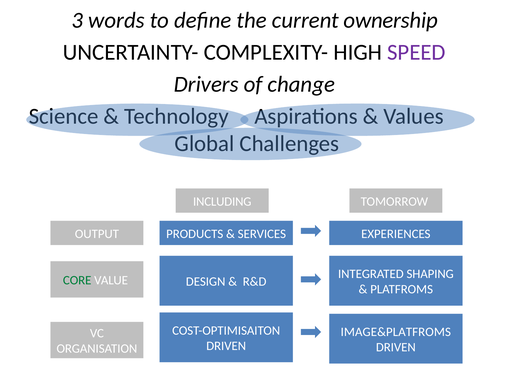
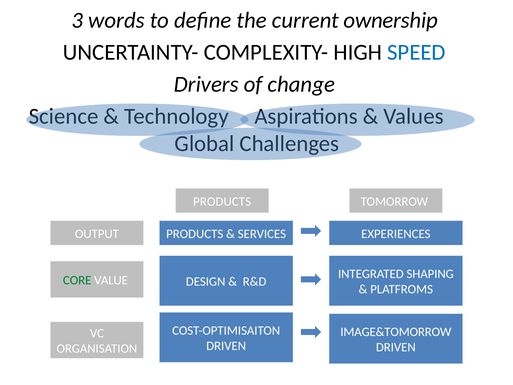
SPEED colour: purple -> blue (416, 52)
INCLUDING: INCLUDING -> PRODUCTS (222, 201)
IMAGE&PLATFROMS: IMAGE&PLATFROMS -> IMAGE&TOMORROW (396, 332)
